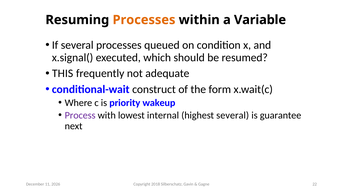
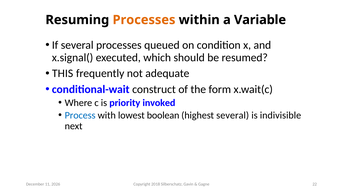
wakeup: wakeup -> invoked (159, 103)
Process colour: purple -> blue (80, 115)
internal: internal -> boolean (163, 115)
guarantee: guarantee -> indivisible (281, 115)
